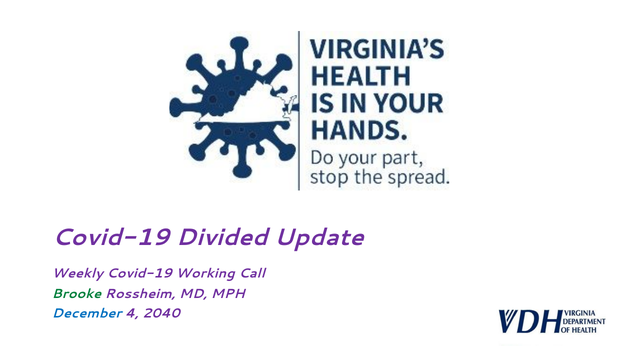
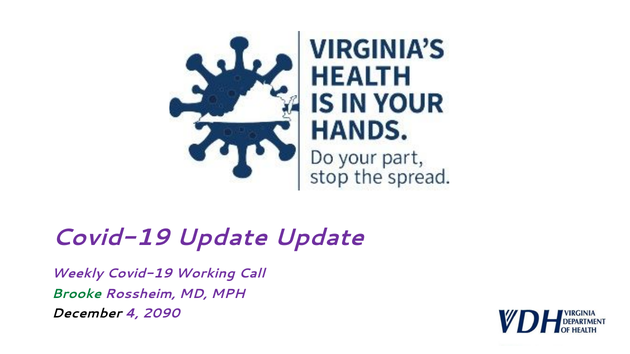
Covid-19 Divided: Divided -> Update (222, 238)
December colour: blue -> black (87, 314)
2040: 2040 -> 2090 (161, 314)
